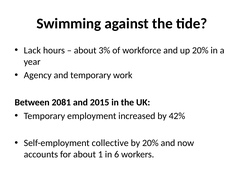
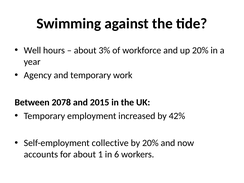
Lack: Lack -> Well (32, 50)
2081: 2081 -> 2078 (61, 102)
